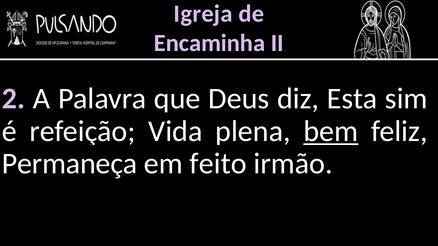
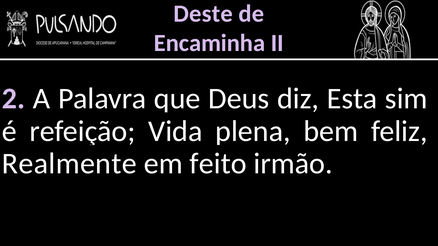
Igreja: Igreja -> Deste (203, 14)
bem underline: present -> none (331, 131)
Permaneça: Permaneça -> Realmente (69, 164)
